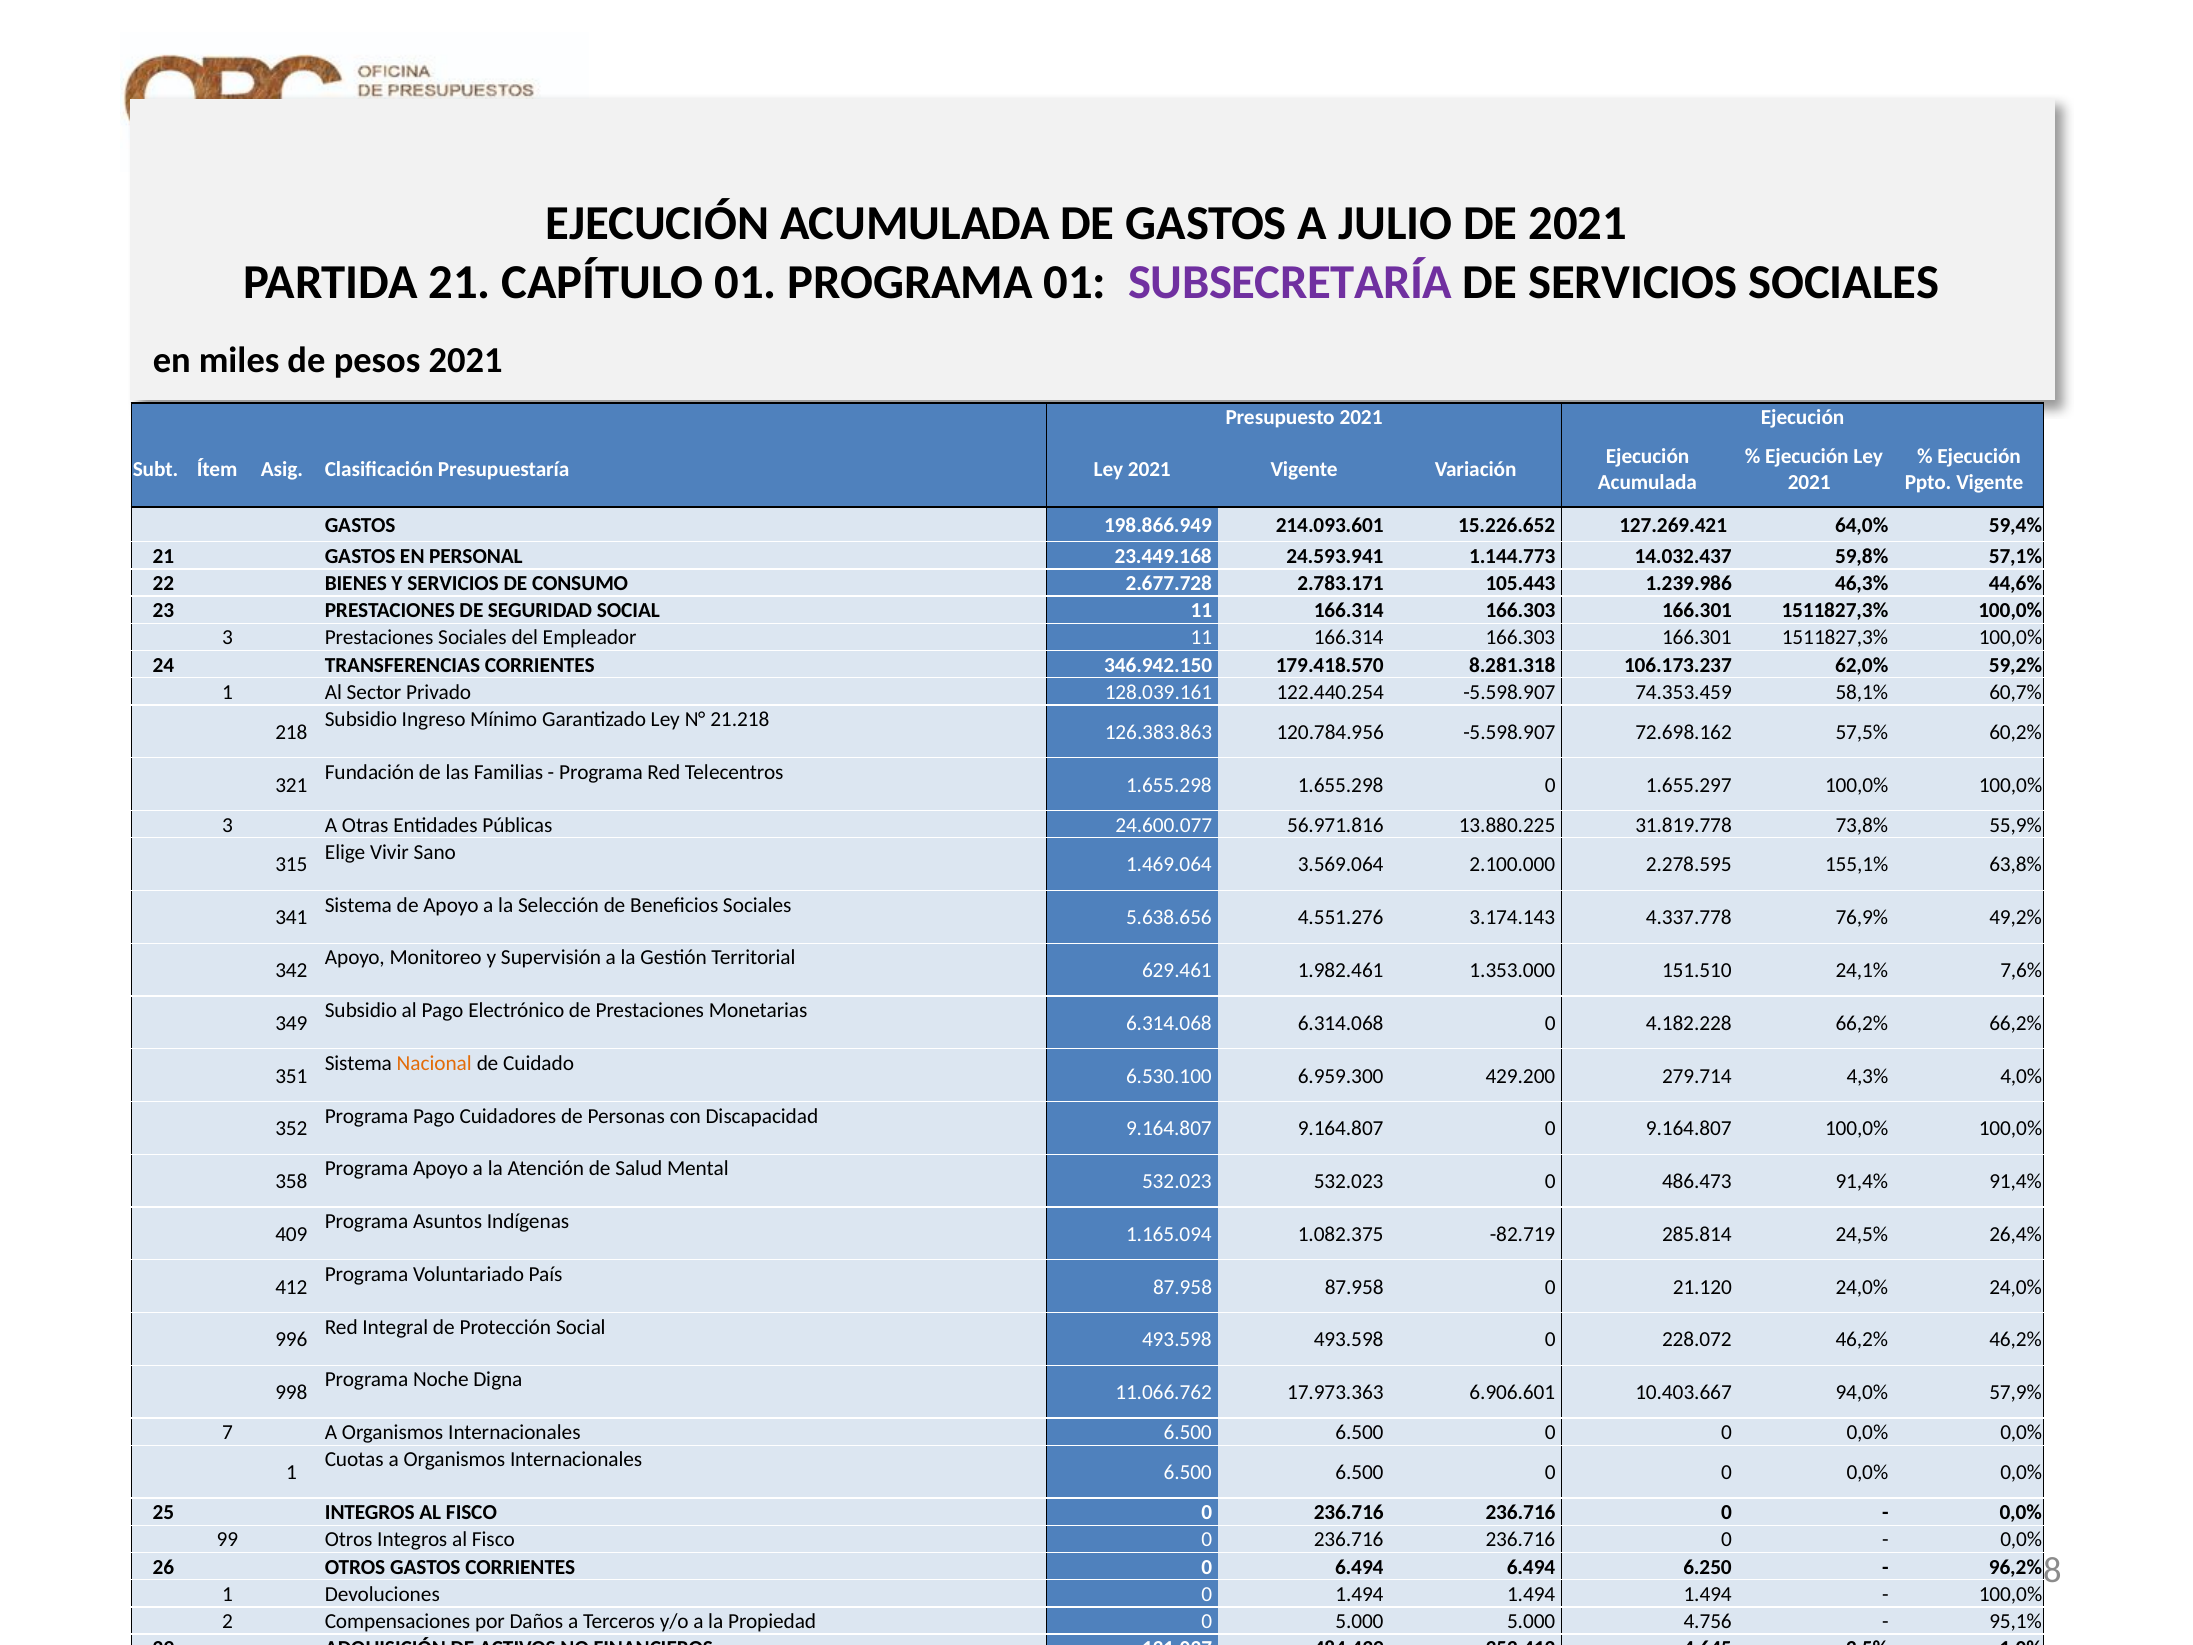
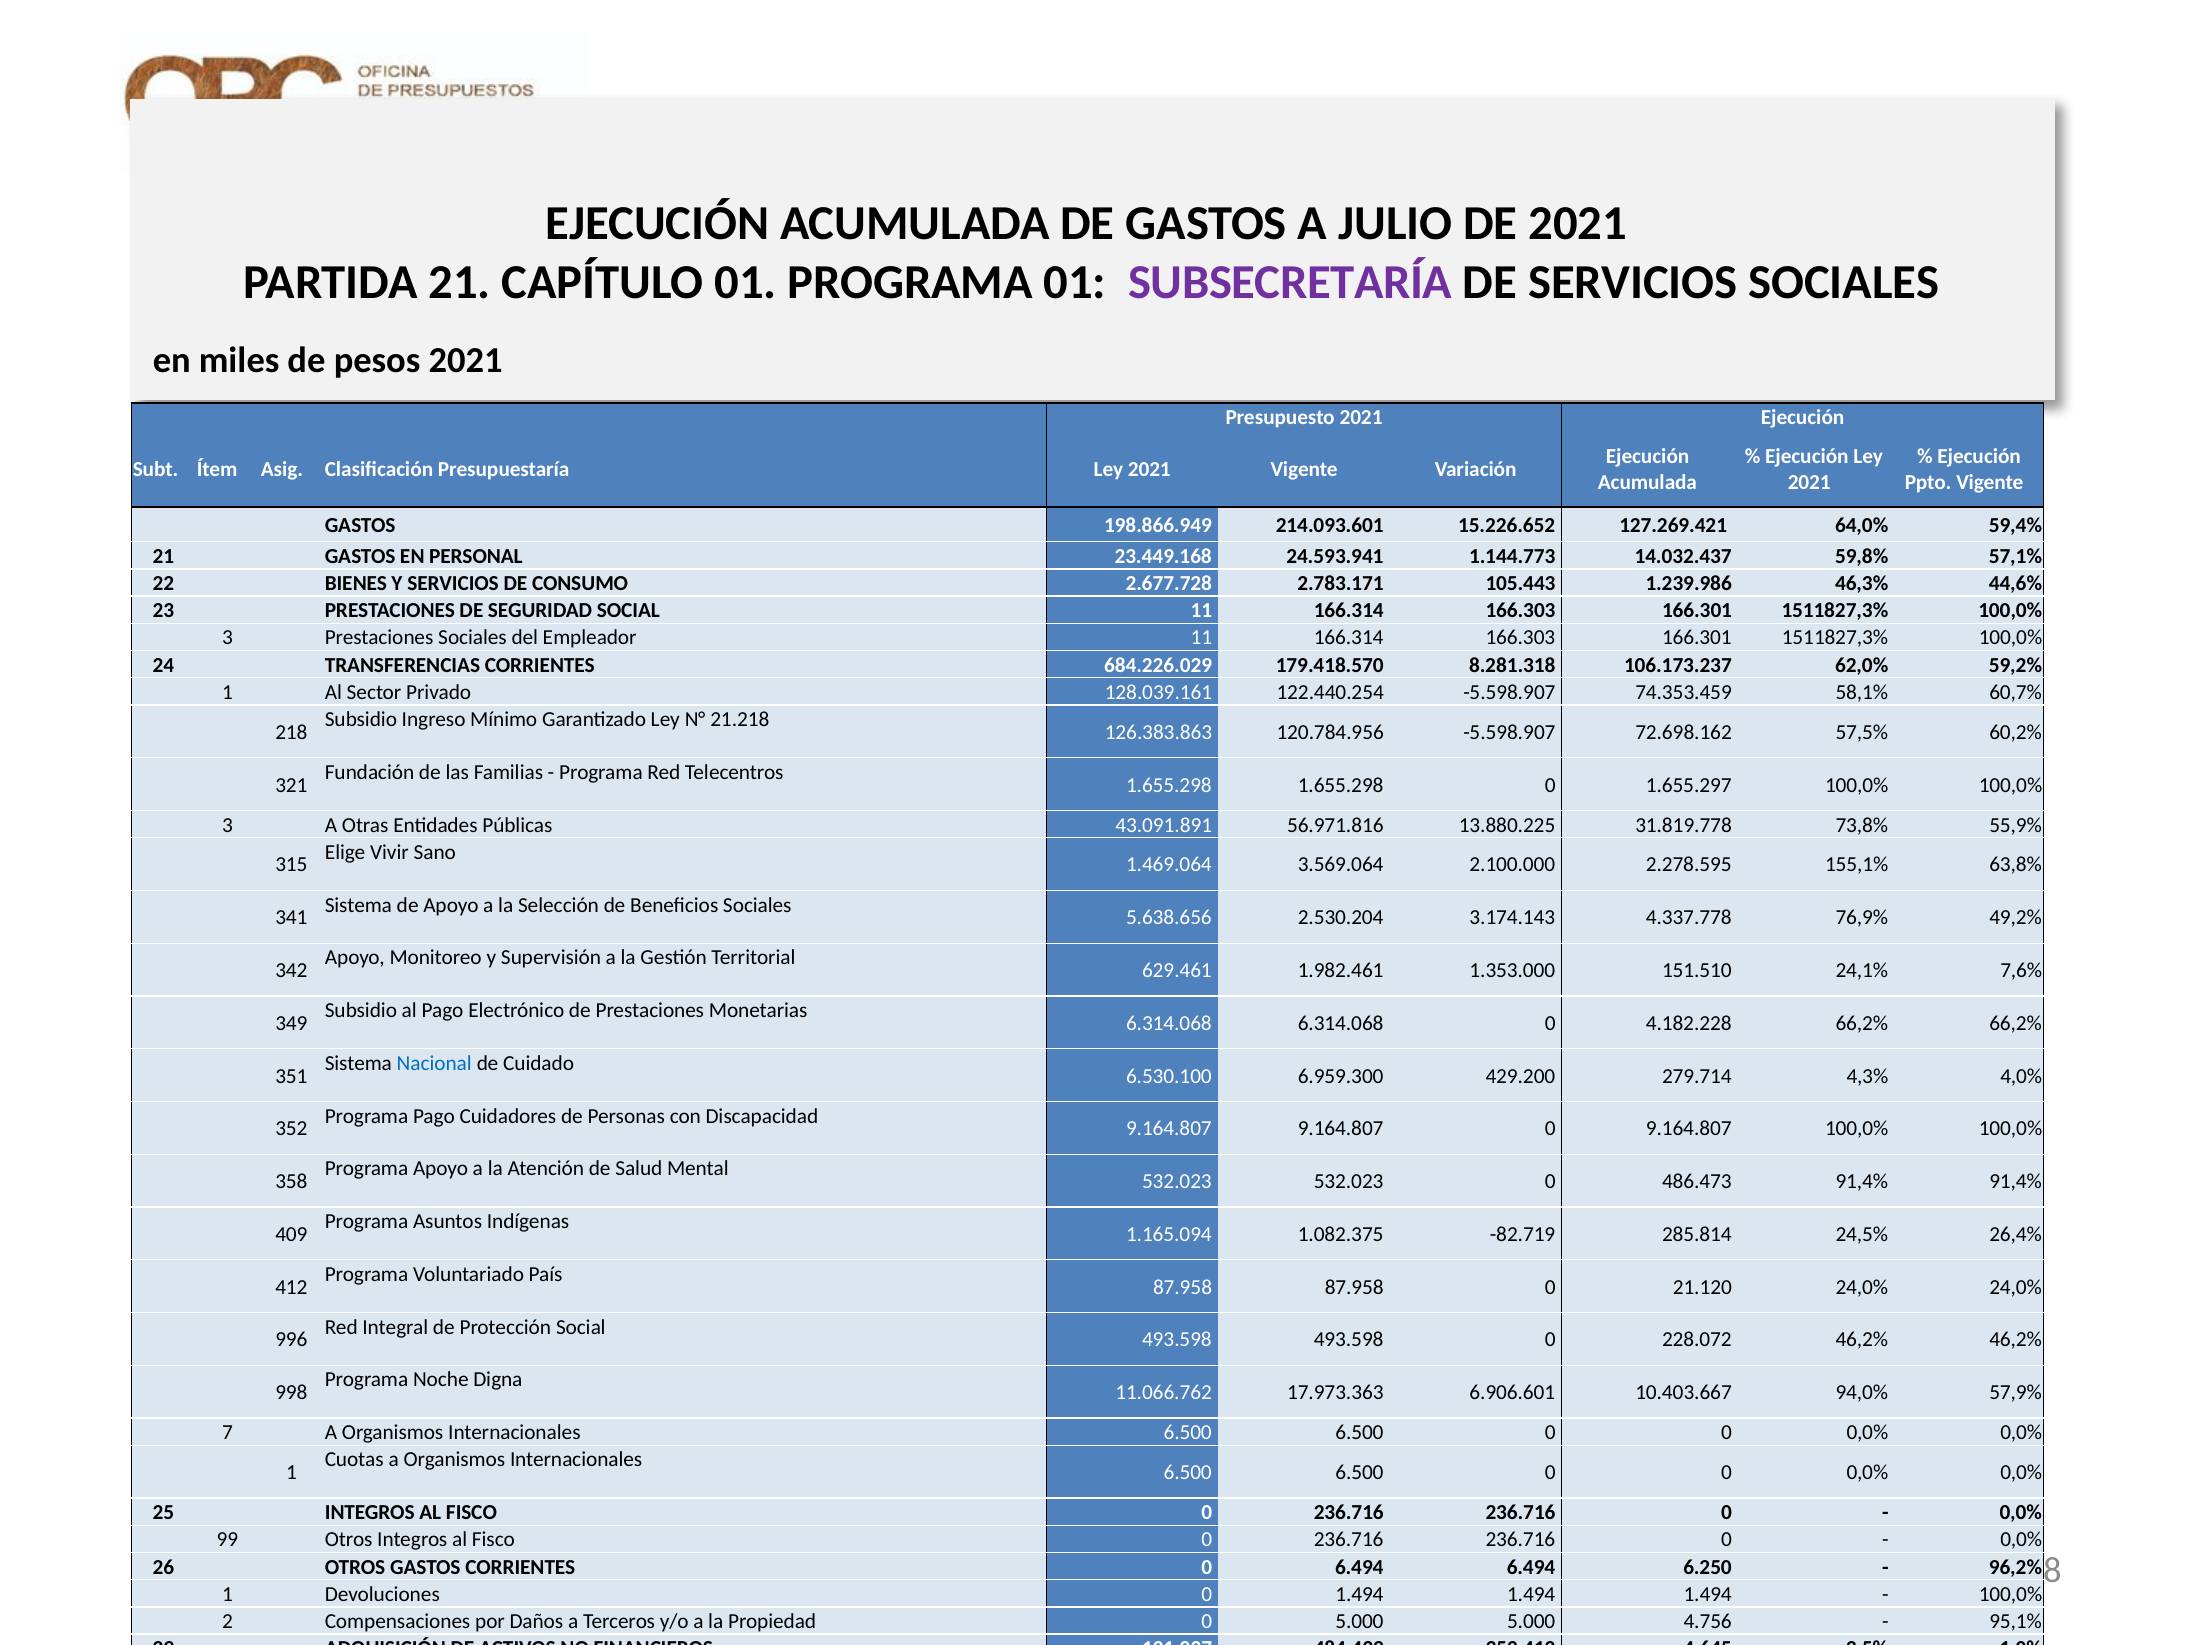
346.942.150: 346.942.150 -> 684.226.029 (1158, 665)
24.600.077: 24.600.077 -> 43.091.891 (1164, 825)
4.551.276: 4.551.276 -> 2.530.204 (1341, 918)
Nacional colour: orange -> blue (434, 1063)
